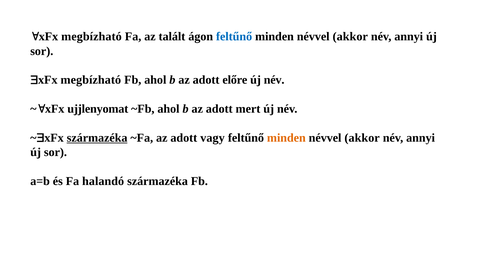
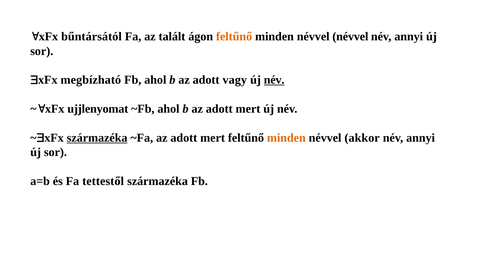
megbízható: megbízható -> bűntársától (91, 37)
feltűnő colour: blue -> orange (234, 37)
akkor: akkor -> névvel (350, 37)
előre: előre -> vagy (235, 80)
név underline: none -> present (274, 80)
~Fa az adott vagy: vagy -> mert (213, 138)
halandó: halandó -> tettestől (103, 181)
